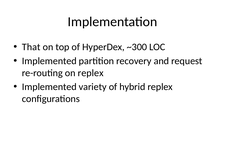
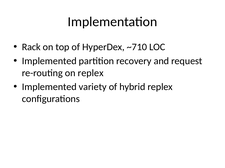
That: That -> Rack (31, 47)
~300: ~300 -> ~710 (137, 47)
